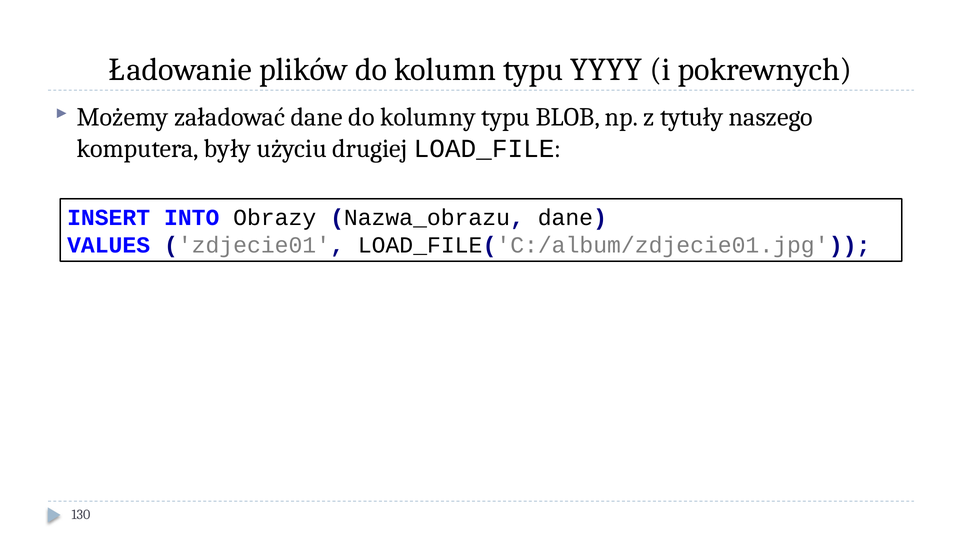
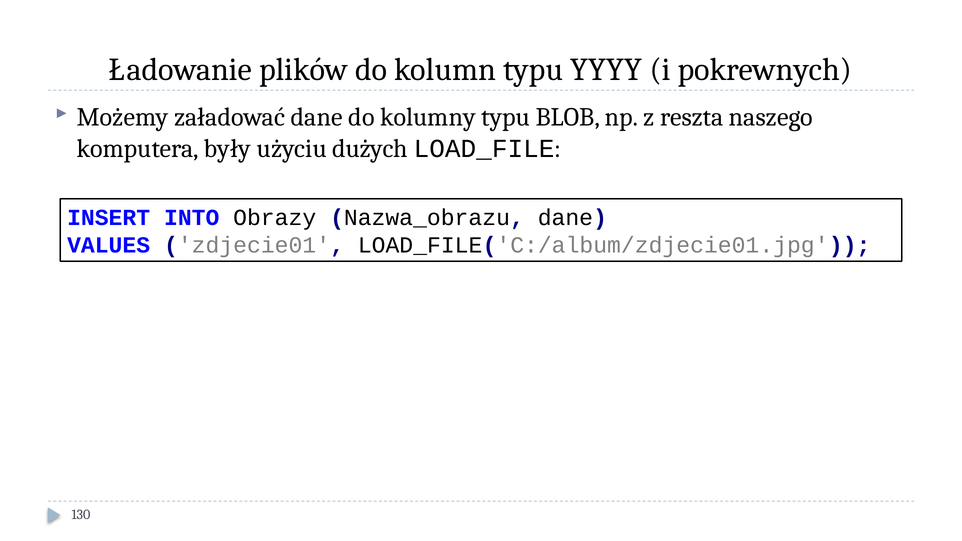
tytuły: tytuły -> reszta (692, 117)
drugiej: drugiej -> dużych (370, 148)
